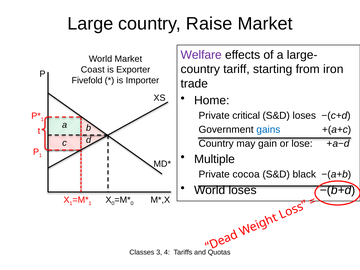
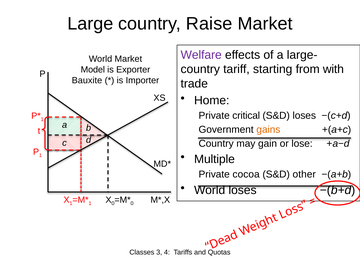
iron: iron -> with (333, 69)
Coast: Coast -> Model (93, 70)
Fivefold: Fivefold -> Bauxite (87, 80)
gains colour: blue -> orange (268, 130)
black: black -> other (304, 174)
